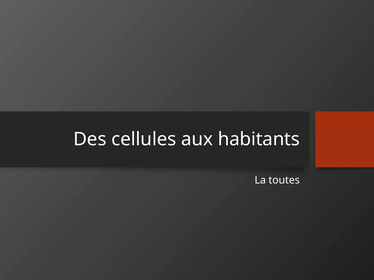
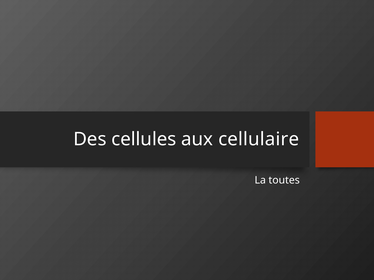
habitants: habitants -> cellulaire (259, 140)
